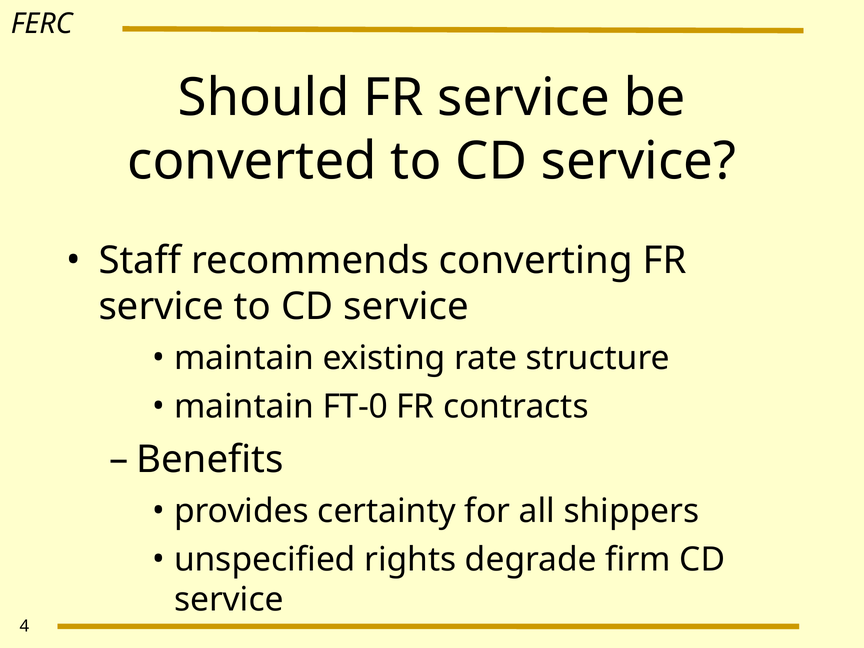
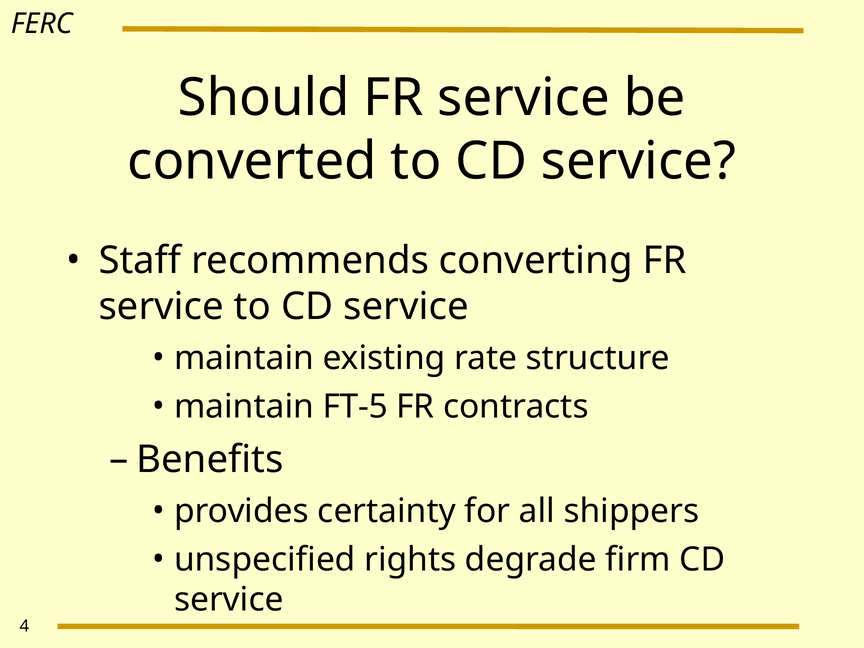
FT-0: FT-0 -> FT-5 (355, 407)
